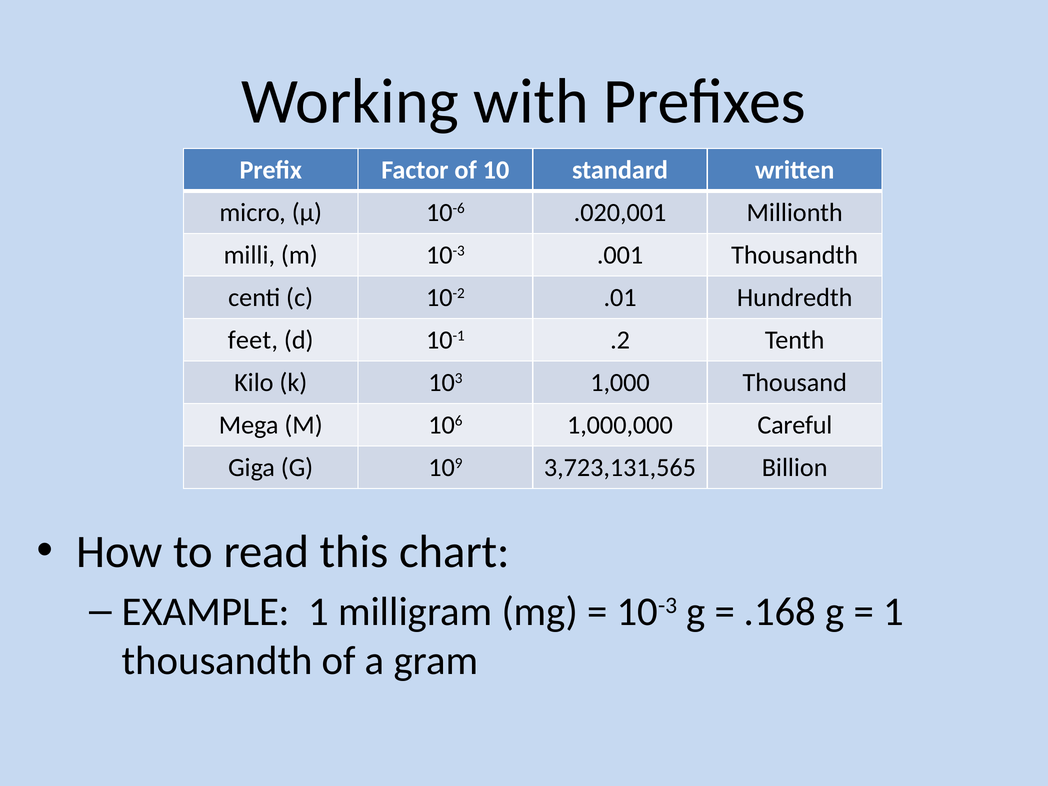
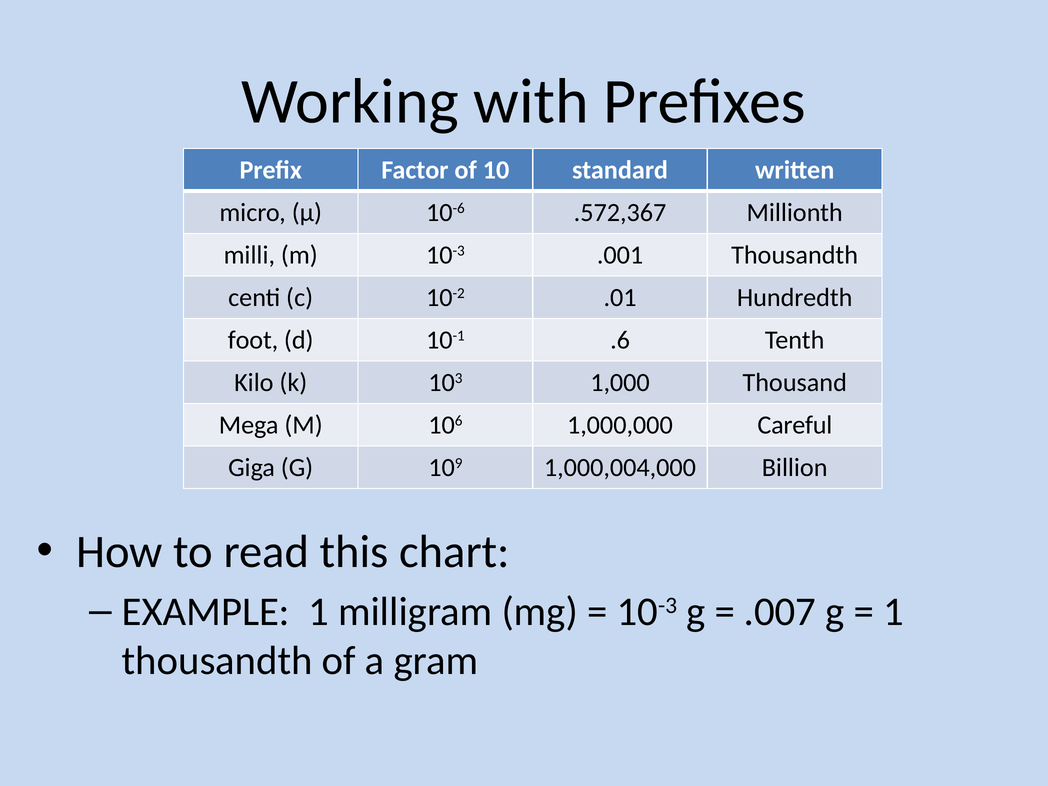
.020,001: .020,001 -> .572,367 (620, 213)
feet: feet -> foot (253, 340)
.2: .2 -> .6 (620, 340)
3,723,131,565: 3,723,131,565 -> 1,000,004,000 (620, 467)
.168: .168 -> .007 (780, 612)
